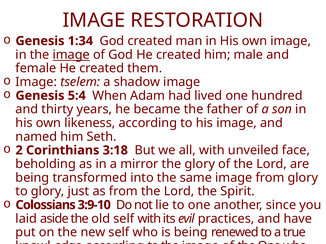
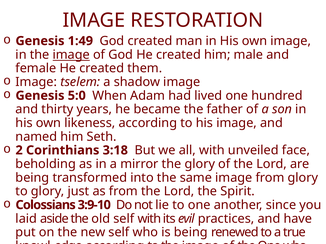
1:34: 1:34 -> 1:49 (80, 41)
5:4: 5:4 -> 5:0 (77, 96)
